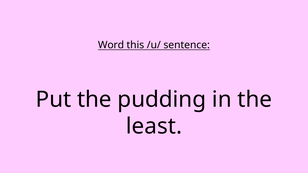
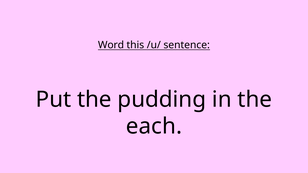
least: least -> each (154, 126)
